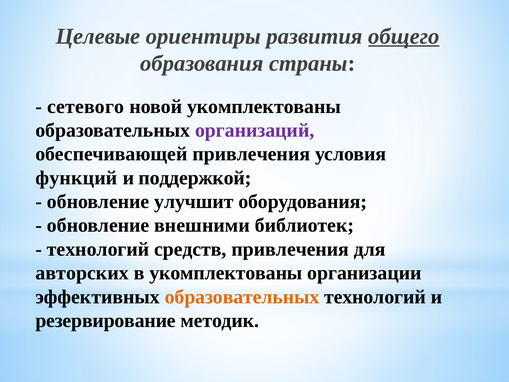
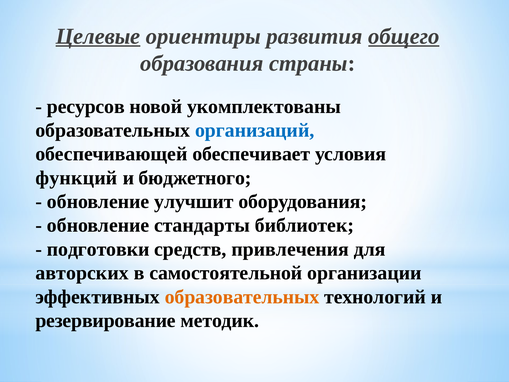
Целевые underline: none -> present (98, 36)
сетевого: сетевого -> ресурсов (86, 106)
организаций colour: purple -> blue (255, 130)
обеспечивающей привлечения: привлечения -> обеспечивает (251, 154)
поддержкой: поддержкой -> бюджетного (195, 178)
внешними: внешними -> стандарты (202, 225)
технологий: технологий -> подготовки (98, 249)
в укомплектованы: укомплектованы -> самостоятельной (226, 273)
